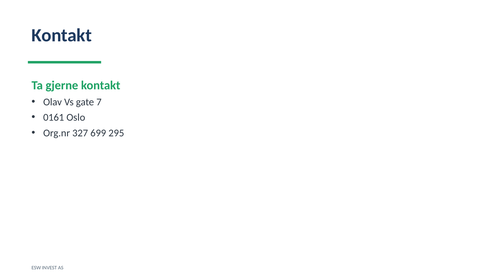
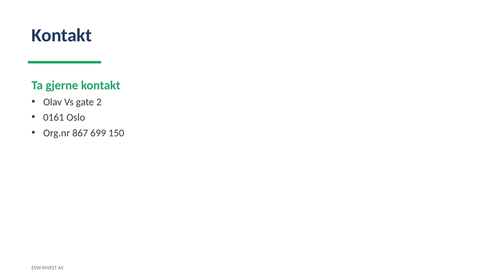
7: 7 -> 2 (99, 102)
327: 327 -> 867 (80, 133)
295: 295 -> 150 (116, 133)
